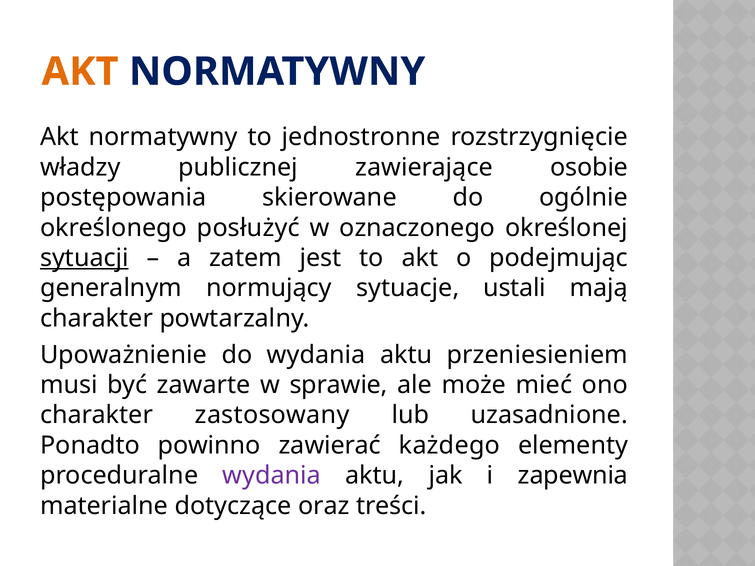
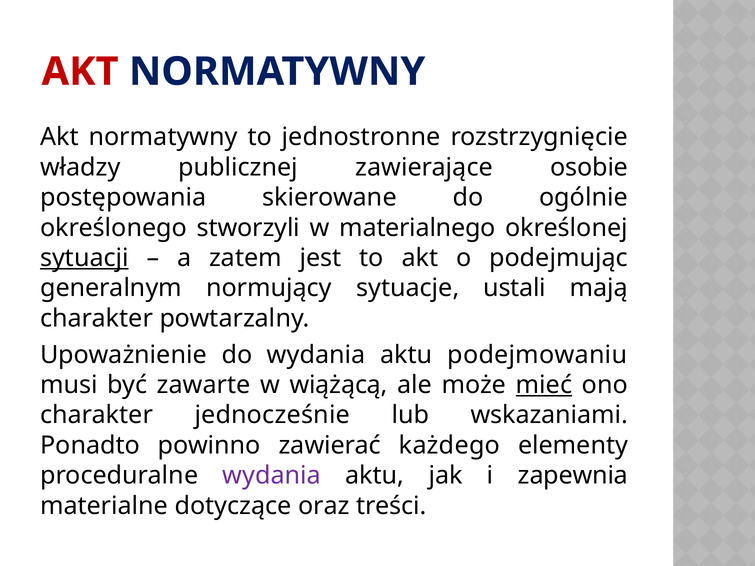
AKT colour: orange -> red (80, 72)
posłużyć: posłużyć -> stworzyli (248, 228)
oznaczonego: oznaczonego -> materialnego (417, 228)
przeniesieniem: przeniesieniem -> podejmowaniu (537, 355)
sprawie: sprawie -> wiążącą (339, 385)
mieć underline: none -> present (544, 385)
zastosowany: zastosowany -> jednocześnie (272, 415)
uzasadnione: uzasadnione -> wskazaniami (549, 415)
